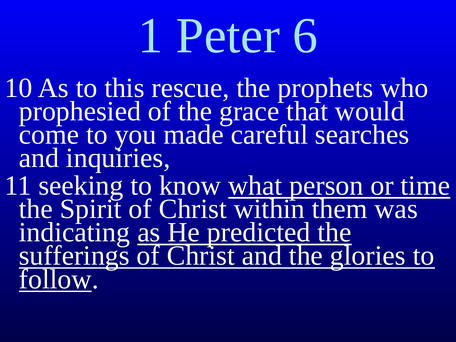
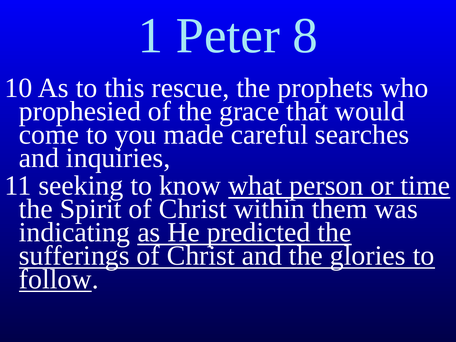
6: 6 -> 8 (305, 36)
